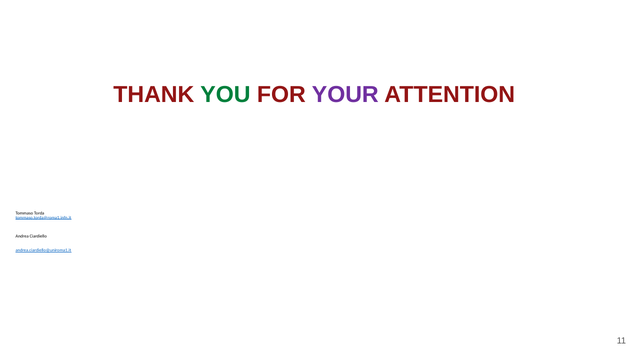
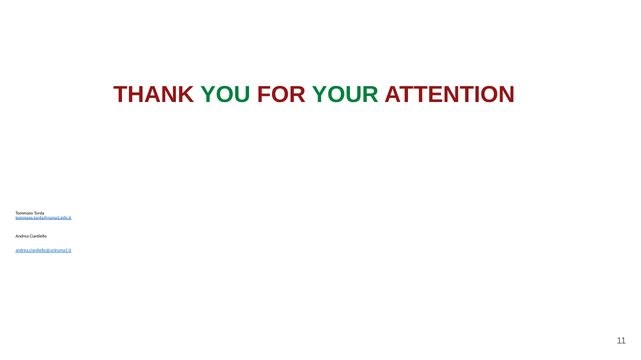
YOUR colour: purple -> green (345, 95)
